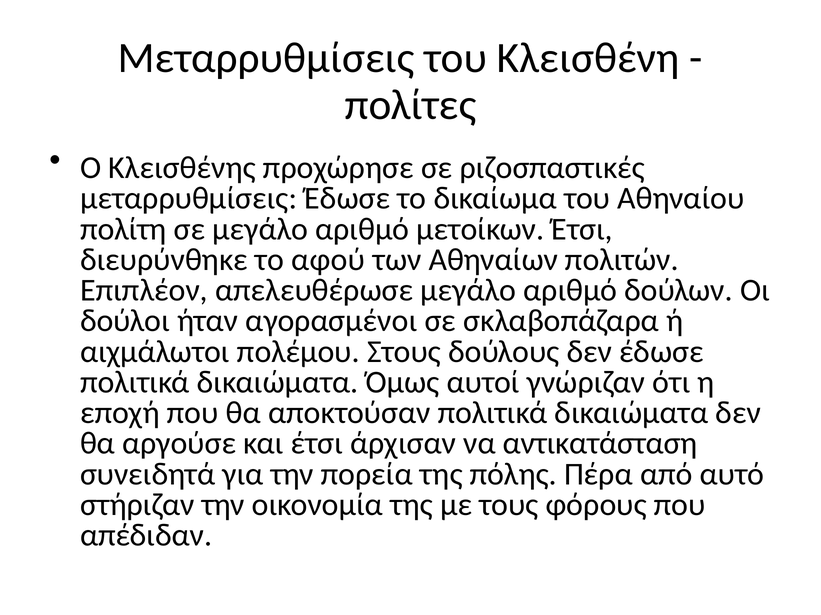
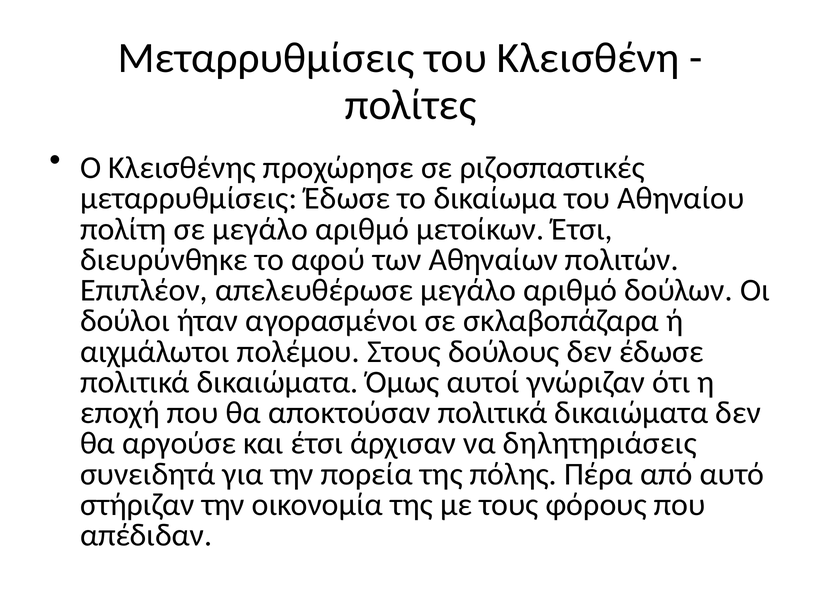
αντικατάσταση: αντικατάσταση -> δηλητηριάσεις (600, 444)
